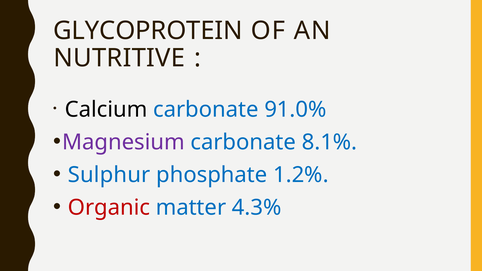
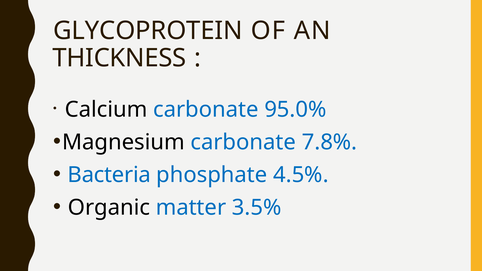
NUTRITIVE: NUTRITIVE -> THICKNESS (119, 58)
91.0%: 91.0% -> 95.0% (295, 110)
Magnesium colour: purple -> black (123, 142)
8.1%: 8.1% -> 7.8% (330, 142)
Sulphur: Sulphur -> Bacteria (109, 175)
1.2%: 1.2% -> 4.5% (301, 175)
Organic colour: red -> black (109, 208)
4.3%: 4.3% -> 3.5% (257, 208)
